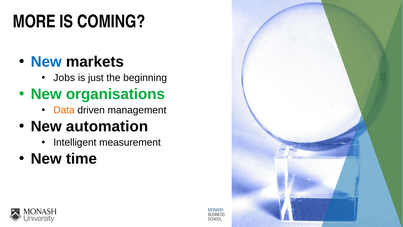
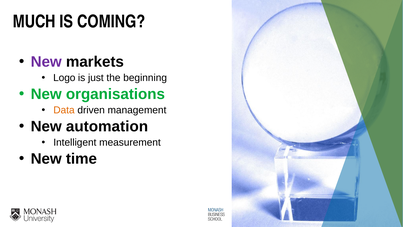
MORE: MORE -> MUCH (34, 22)
New colour: blue -> purple (46, 62)
Jobs: Jobs -> Logo (64, 78)
